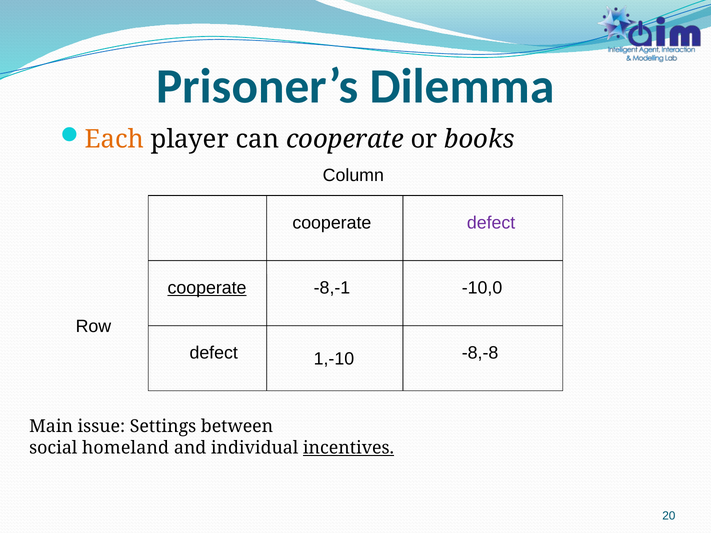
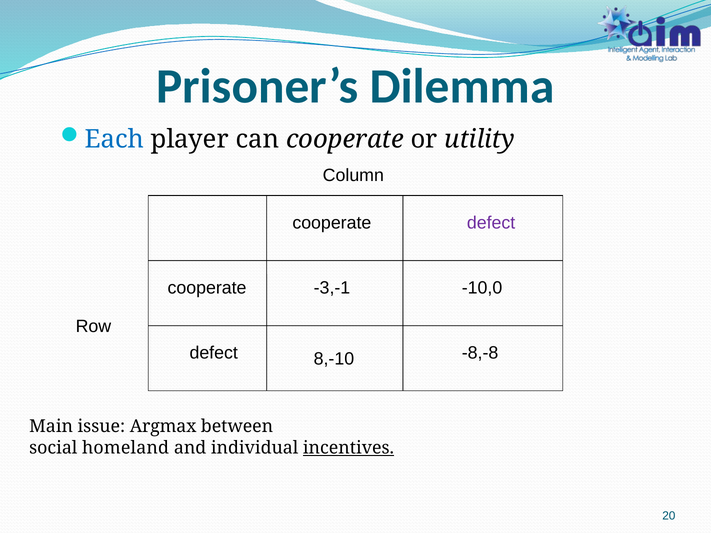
Each colour: orange -> blue (114, 139)
books: books -> utility (480, 139)
cooperate underline: present -> none (207, 288)
-8,-1: -8,-1 -> -3,-1 (332, 288)
1,-10: 1,-10 -> 8,-10 (334, 359)
Settings: Settings -> Argmax (163, 427)
